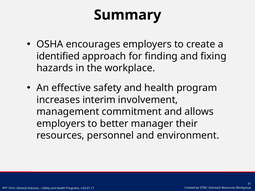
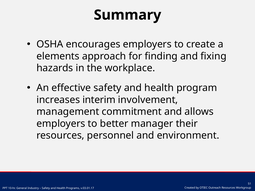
identified: identified -> elements (58, 56)
